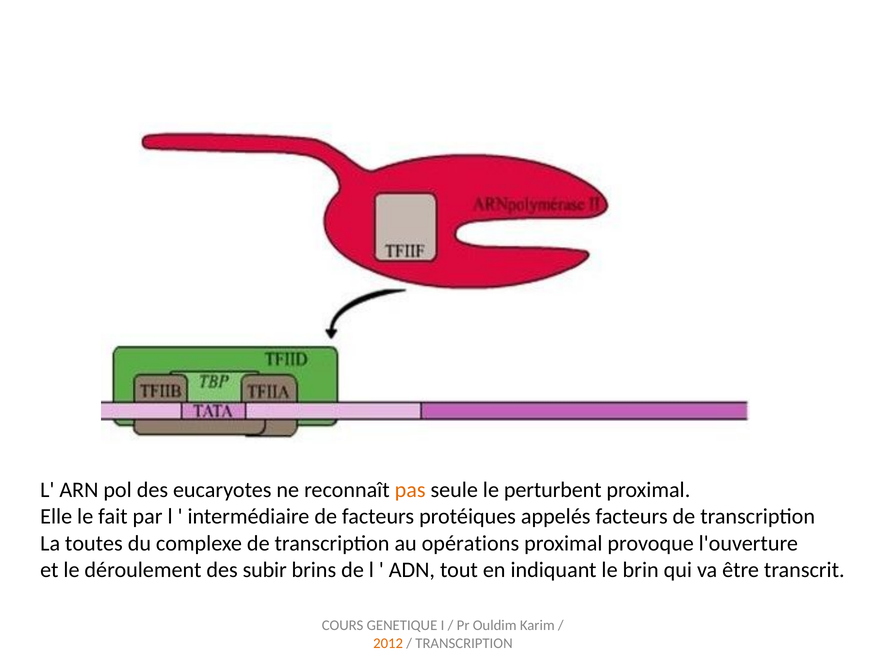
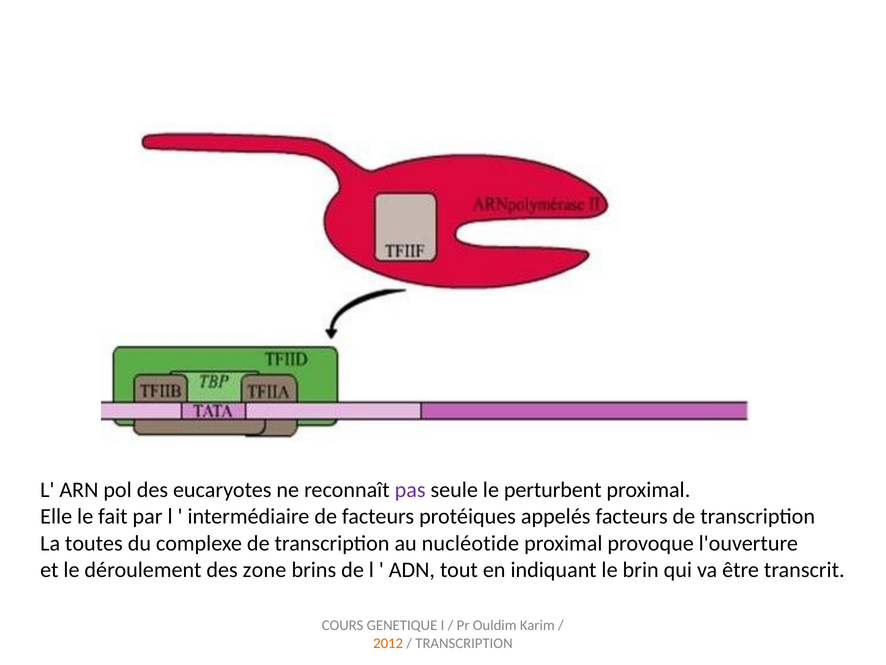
pas colour: orange -> purple (410, 490)
opérations: opérations -> nucléotide (470, 543)
subir: subir -> zone (265, 569)
